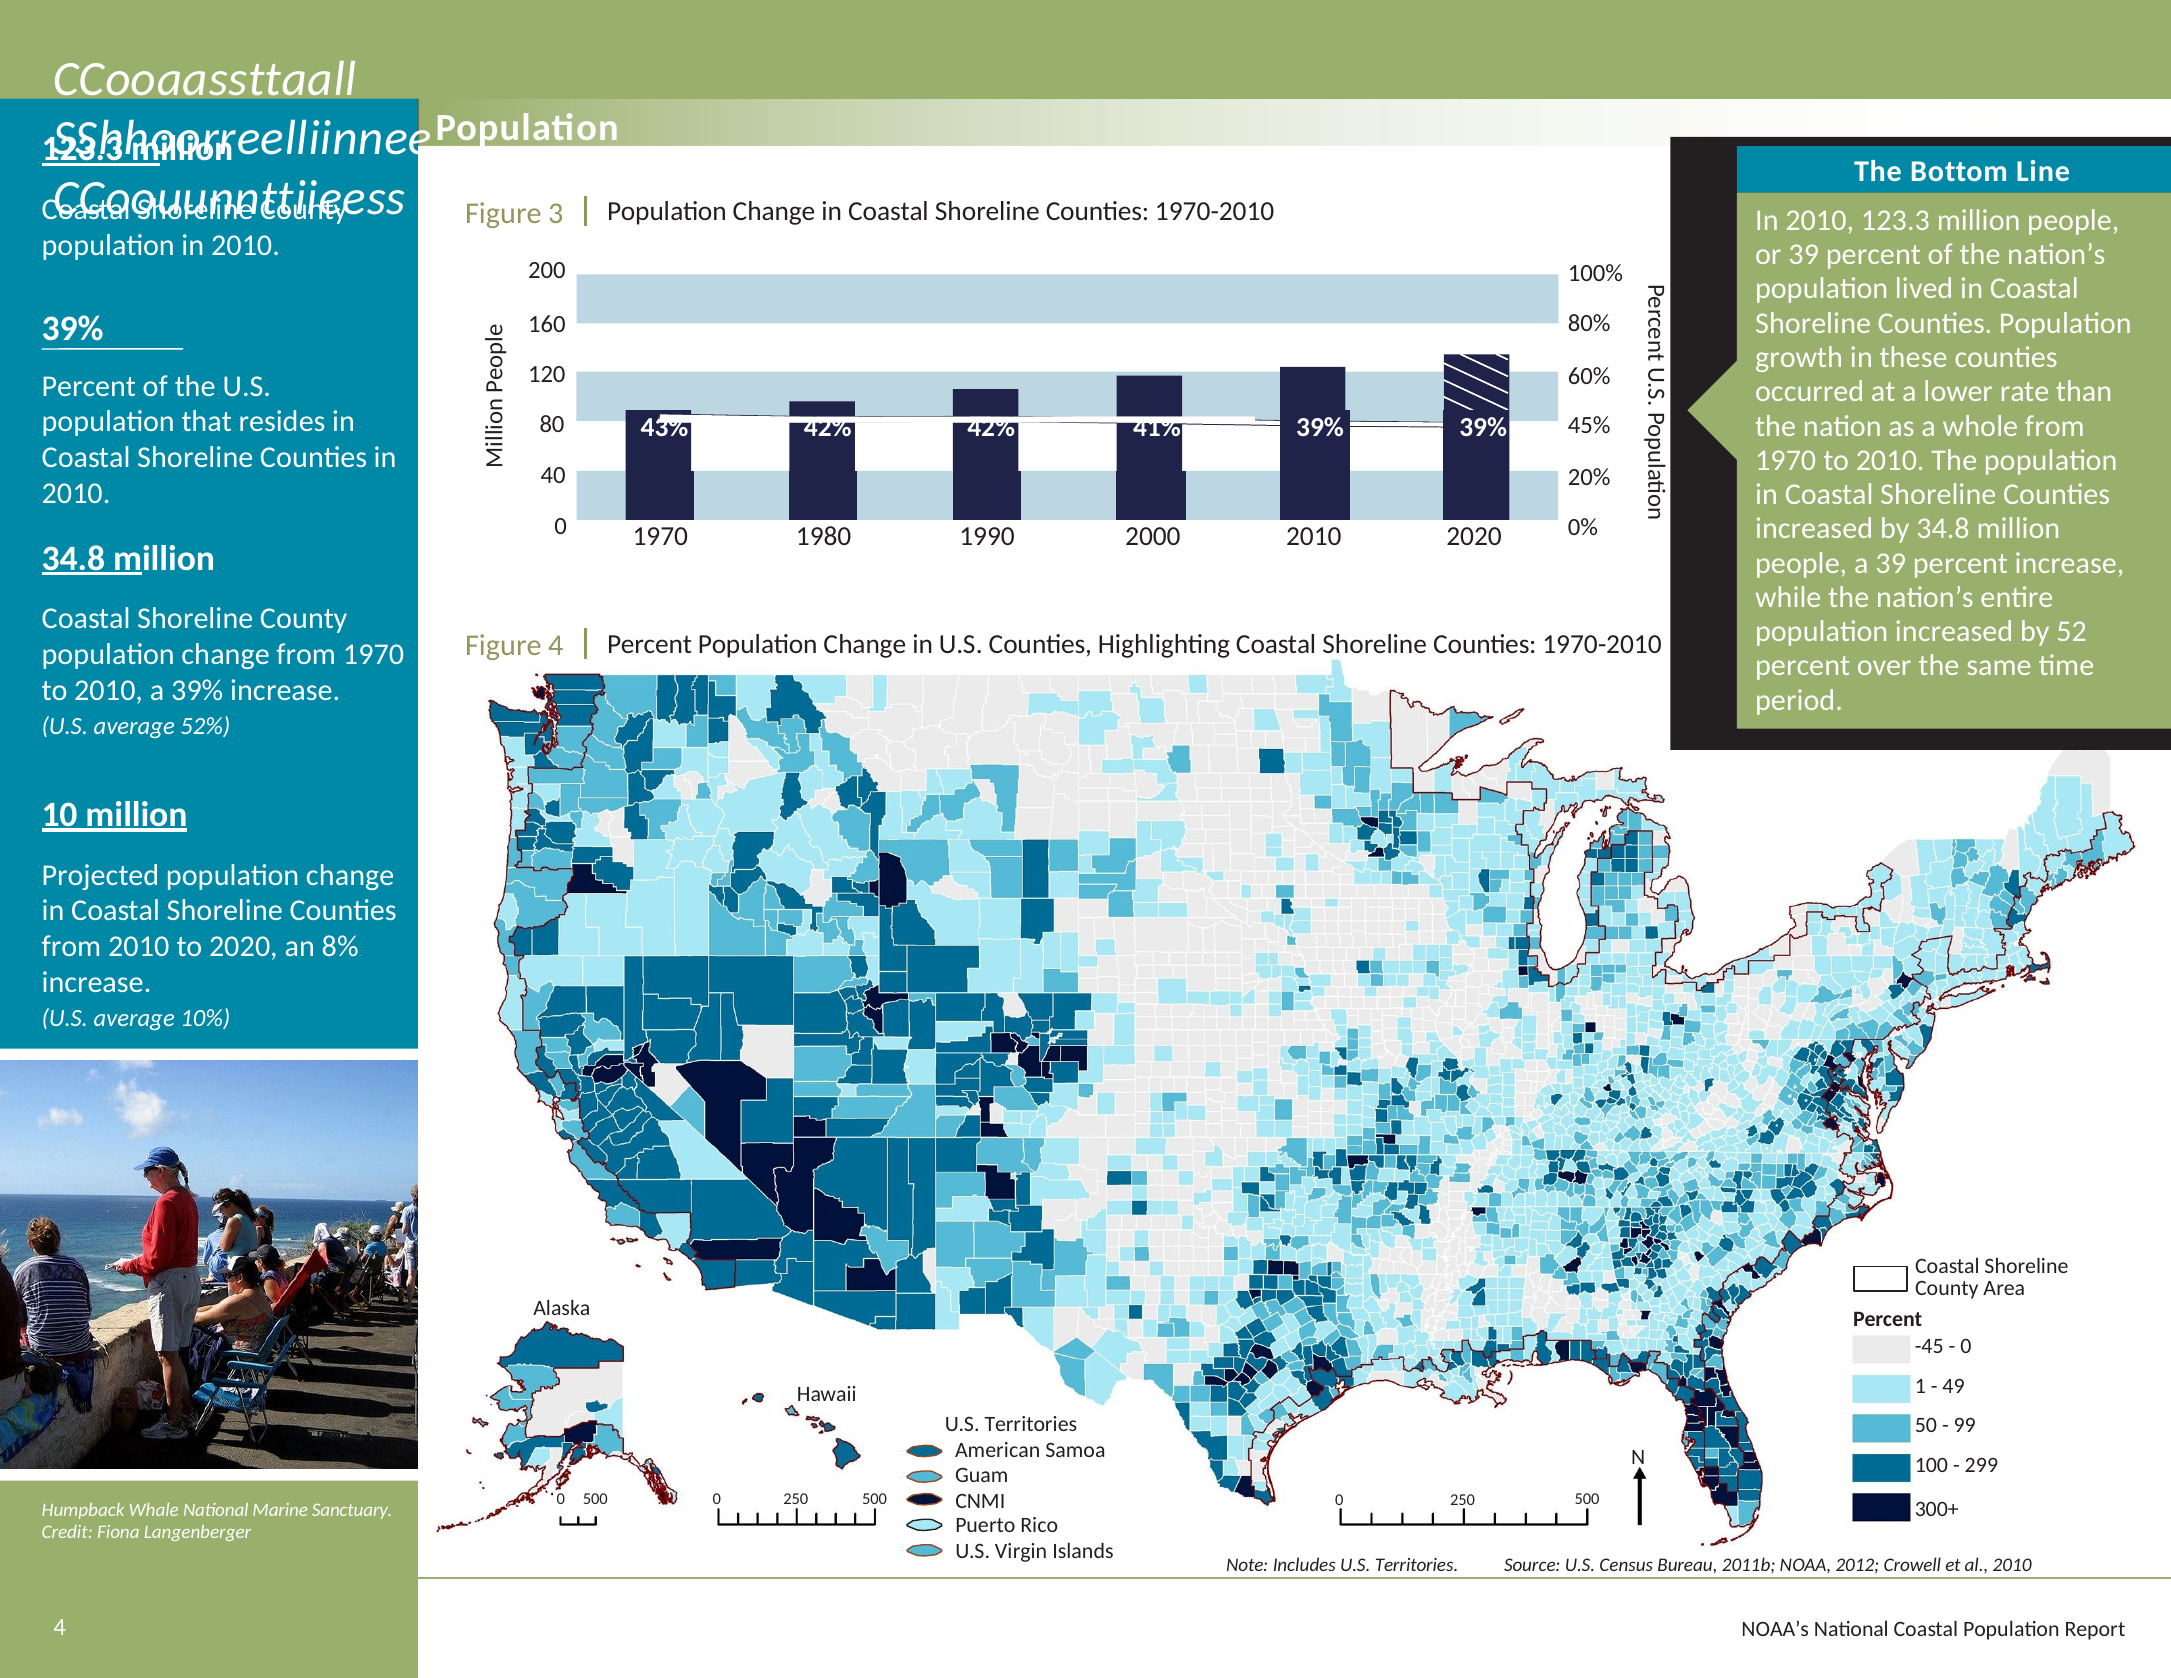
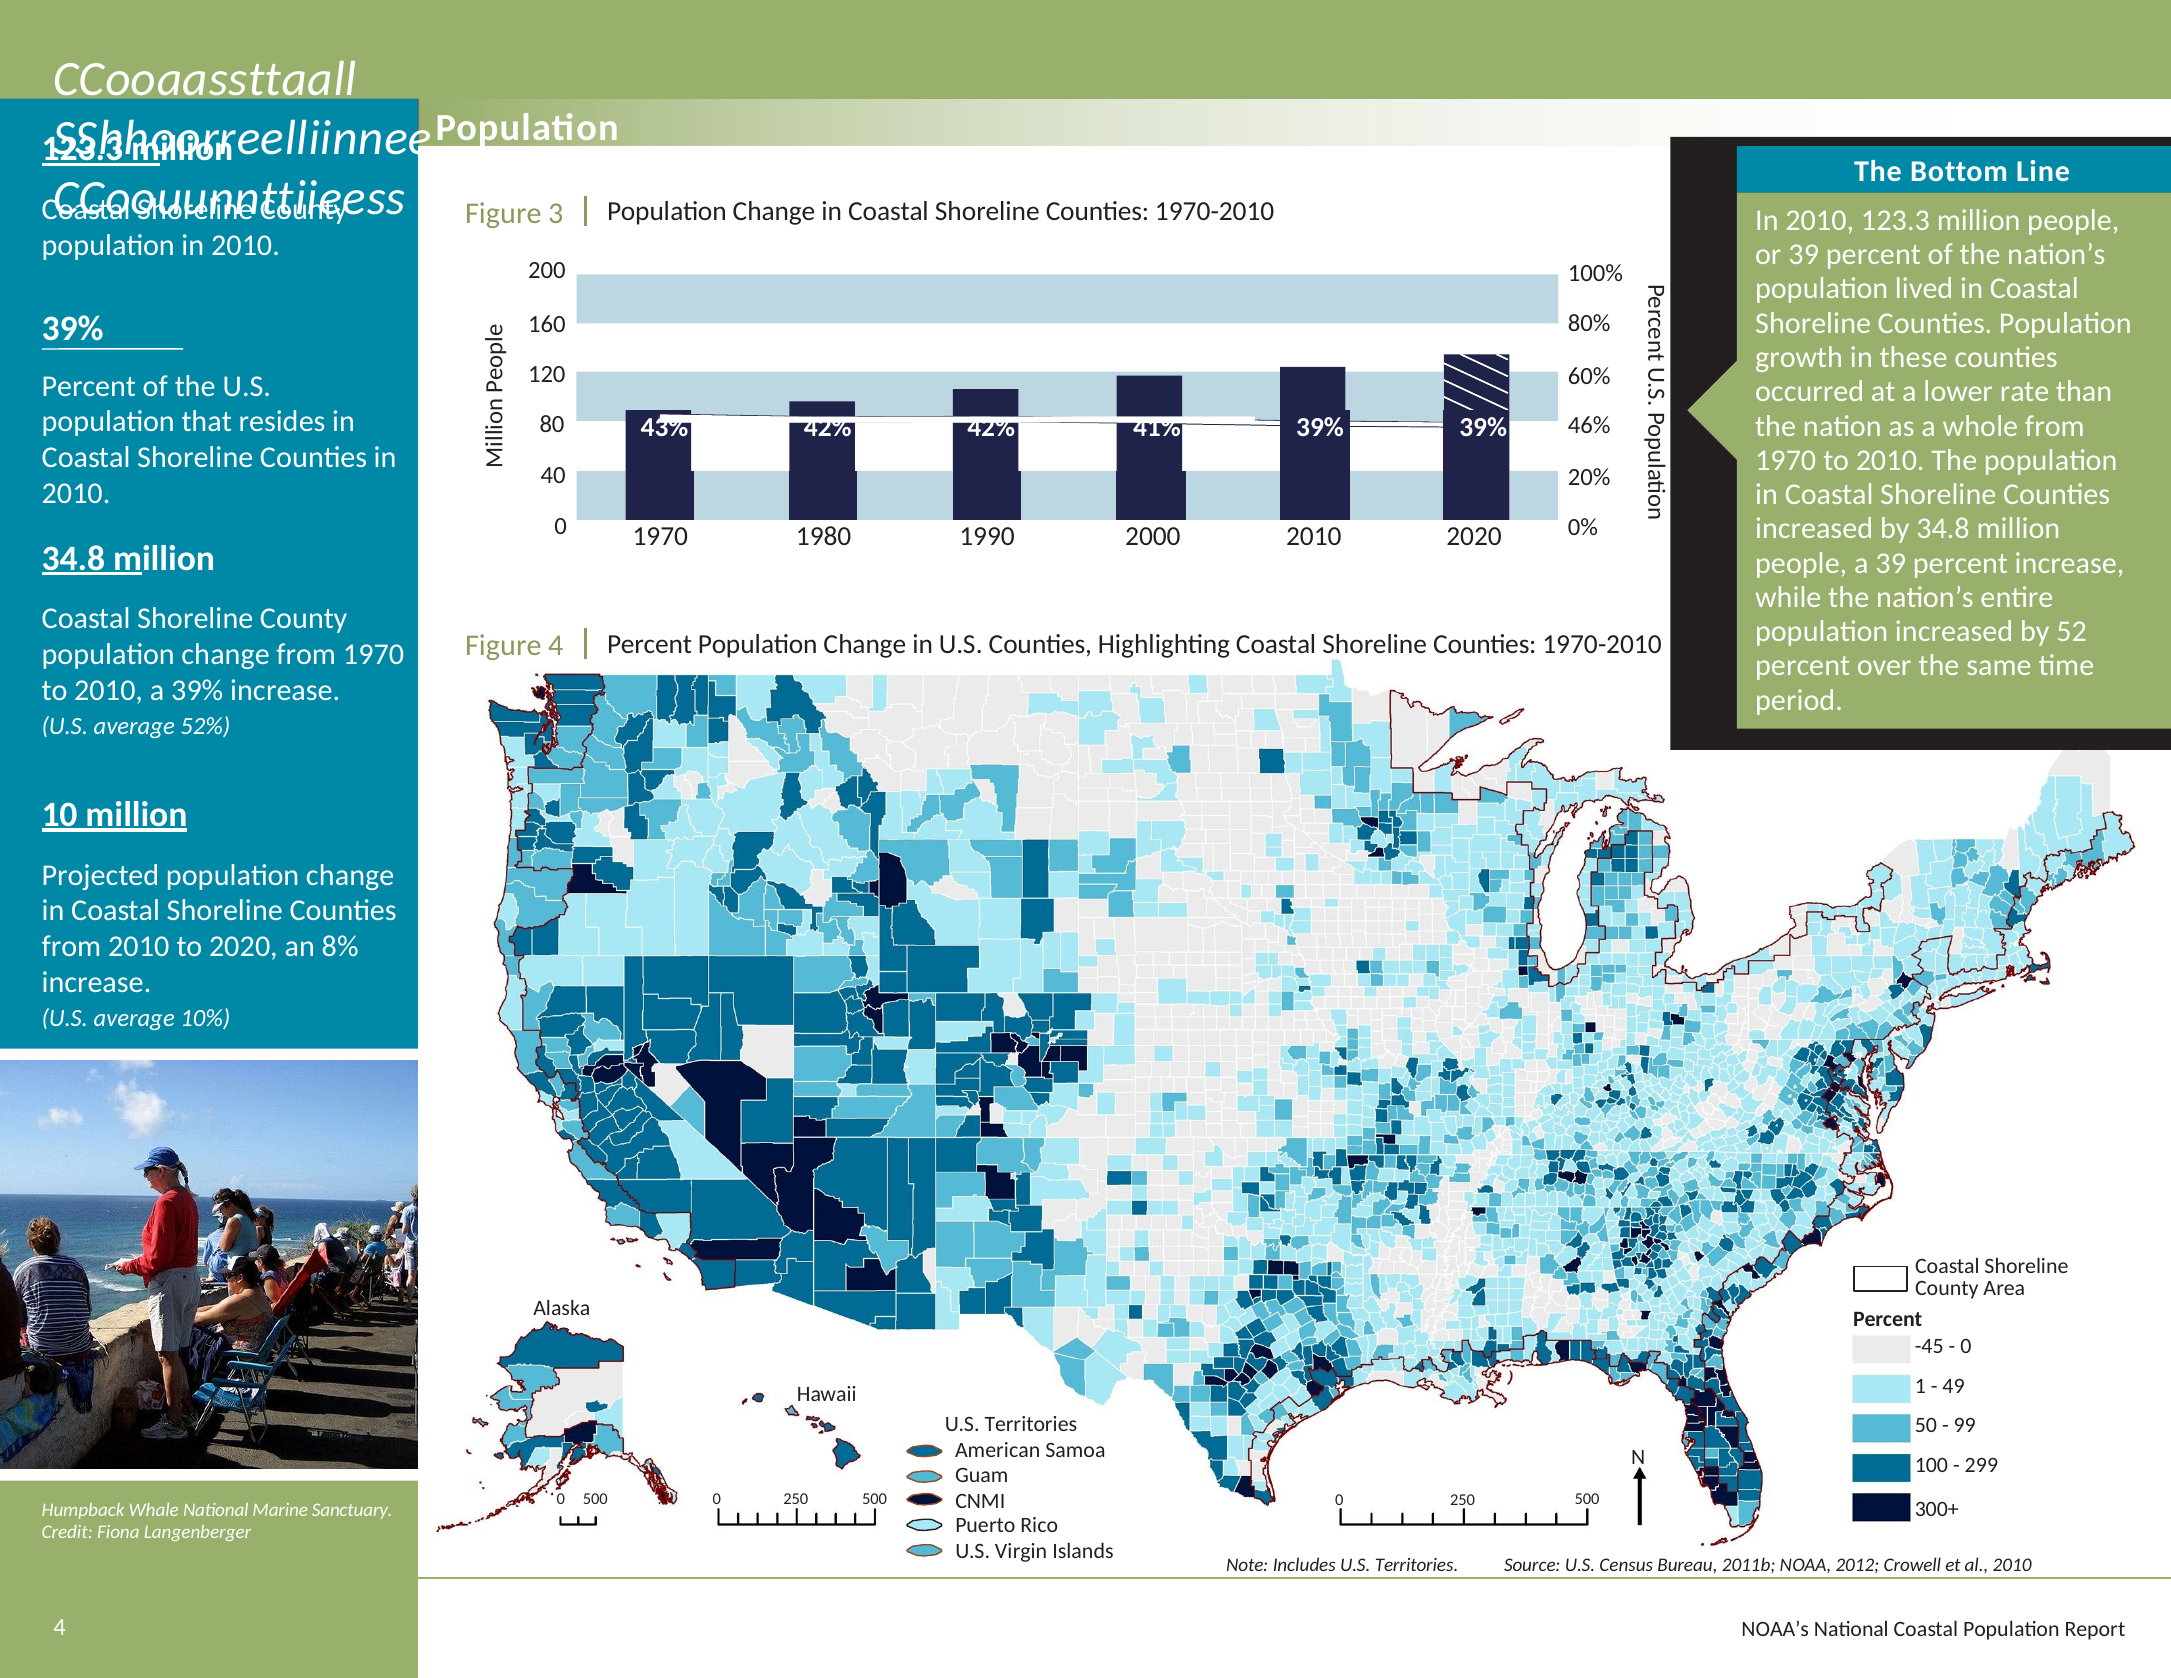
45%: 45% -> 46% (1589, 425)
